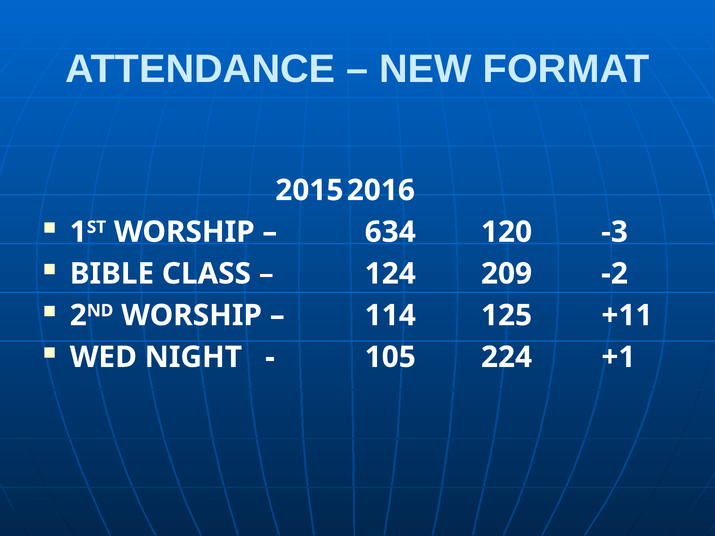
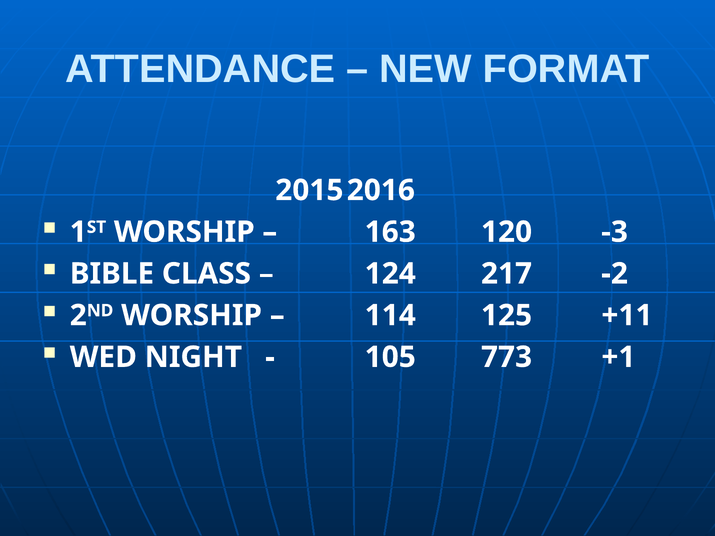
634: 634 -> 163 (390, 232)
209: 209 -> 217 (507, 274)
224: 224 -> 773 (507, 357)
